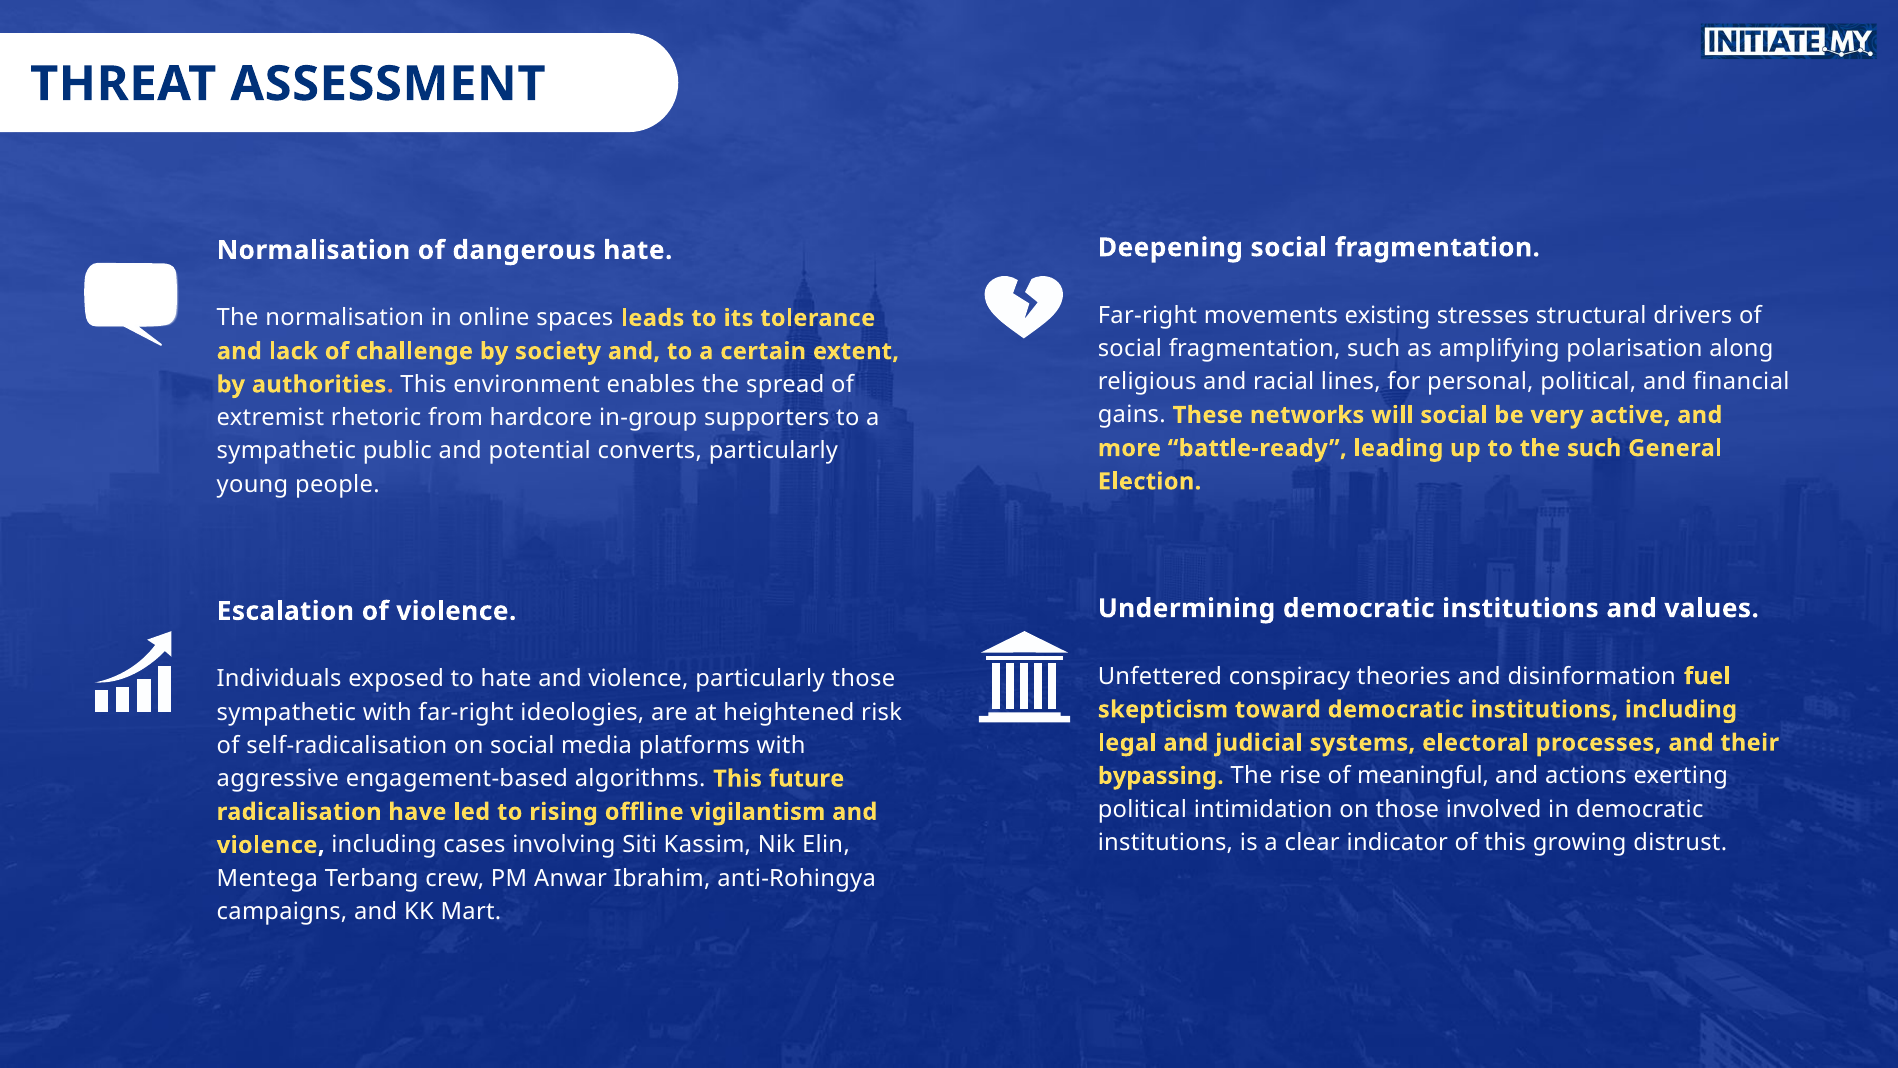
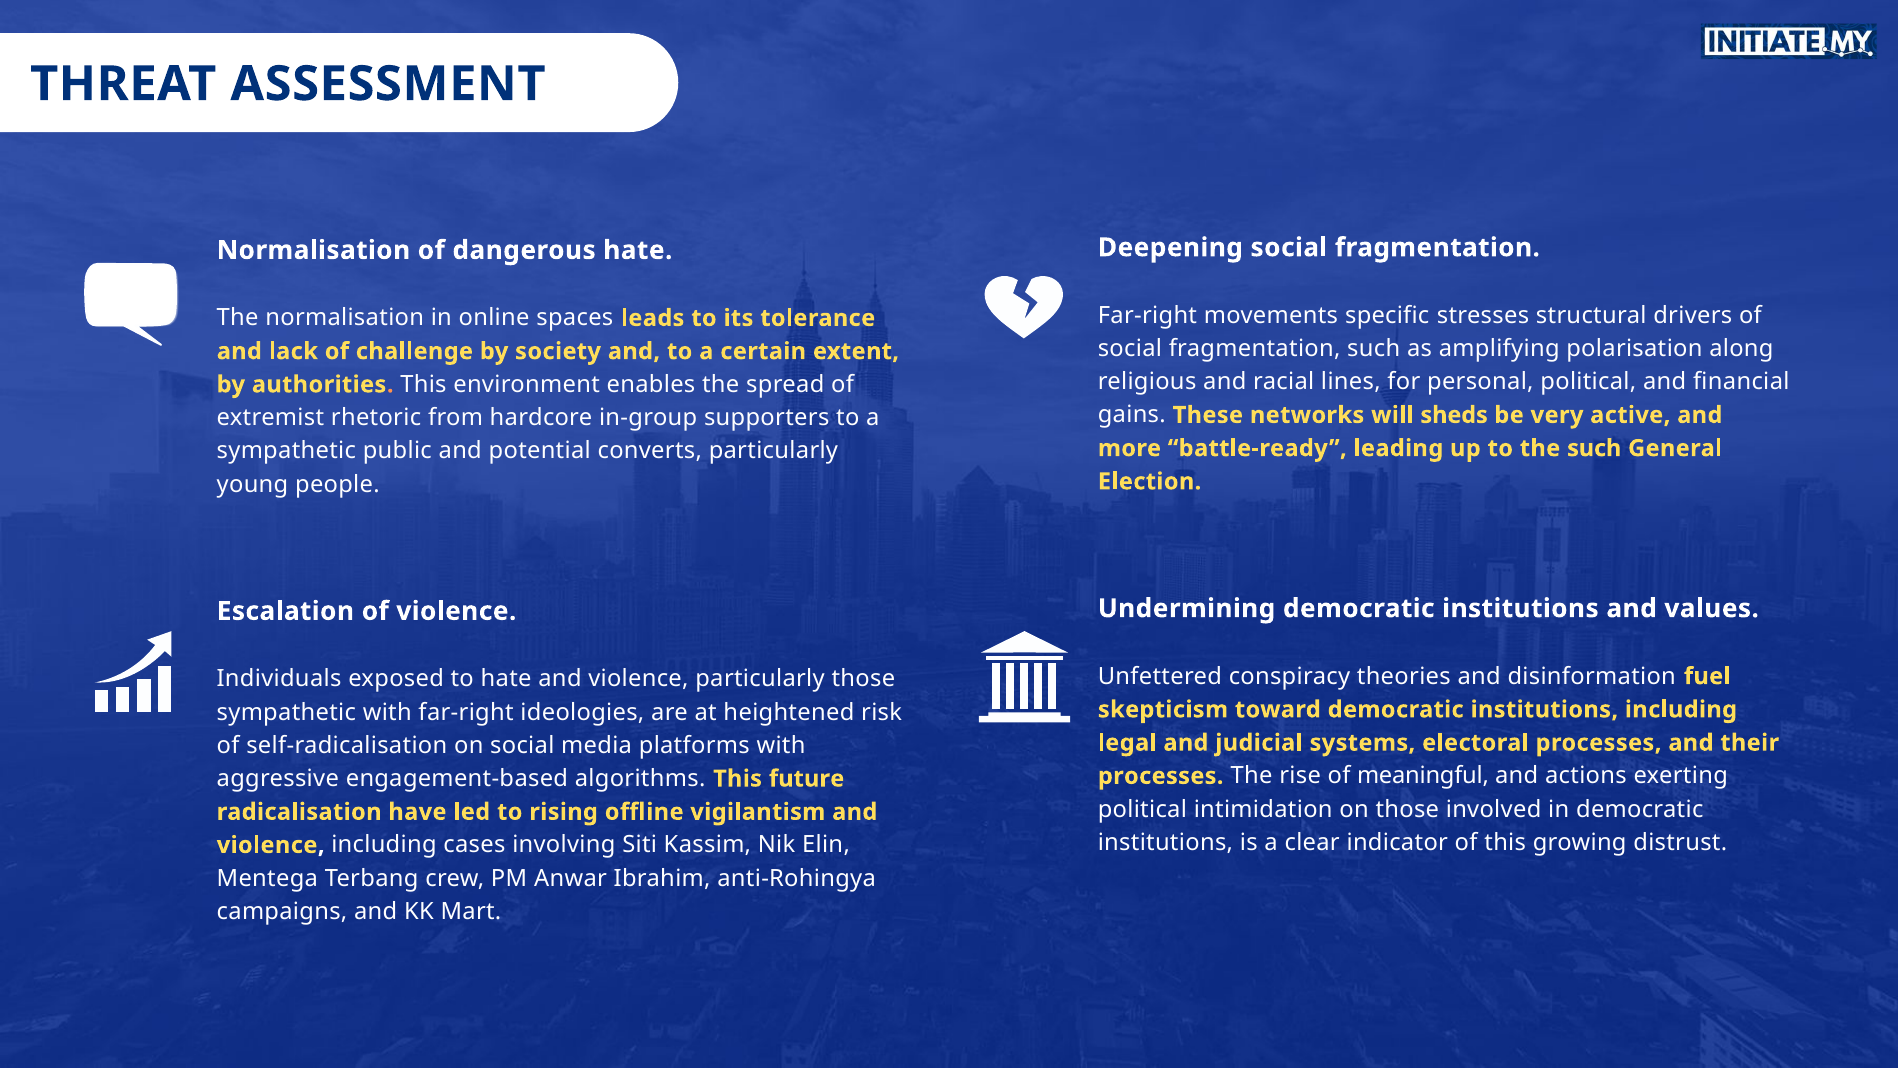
existing: existing -> specific (1387, 315)
will social: social -> sheds (1454, 415)
bypassing: bypassing -> processes (1161, 776)
